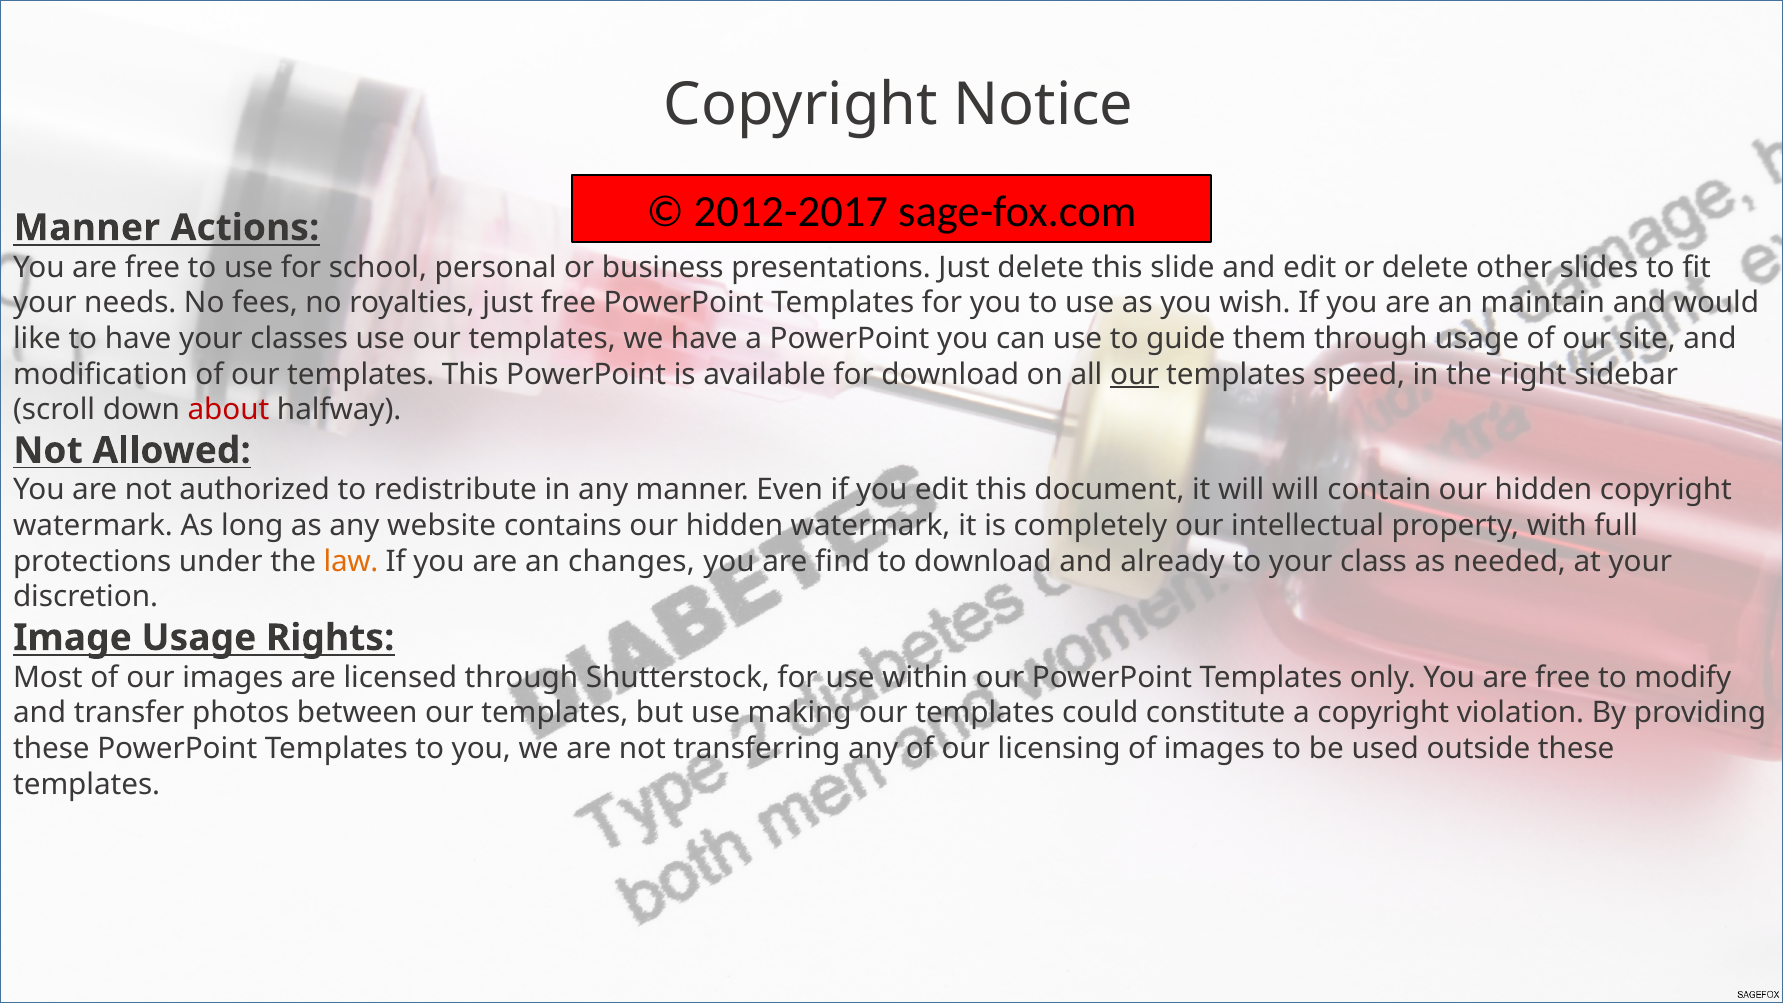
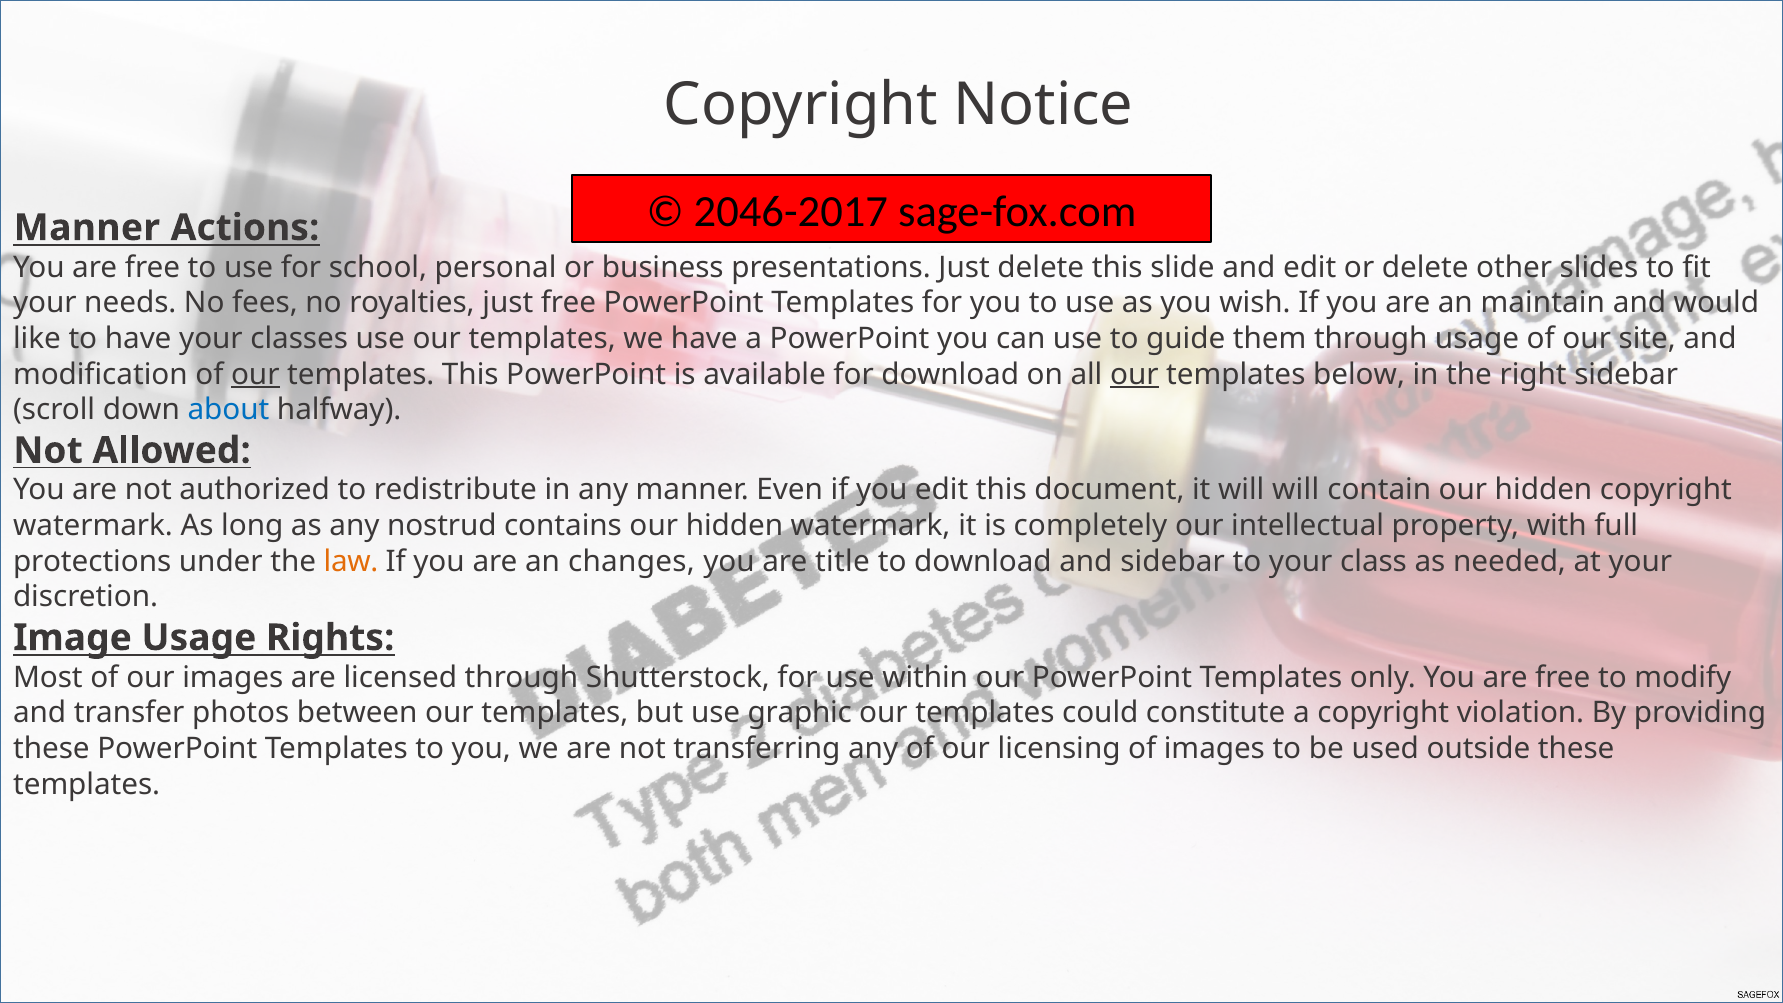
2012-2017: 2012-2017 -> 2046-2017 (791, 212)
our underline: none -> present (255, 374)
speed: speed -> below (1359, 374)
about colour: red -> blue (228, 410)
website: website -> nostrud (442, 526)
find: find -> title (843, 561)
and already: already -> sidebar (1173, 561)
making: making -> graphic (800, 713)
